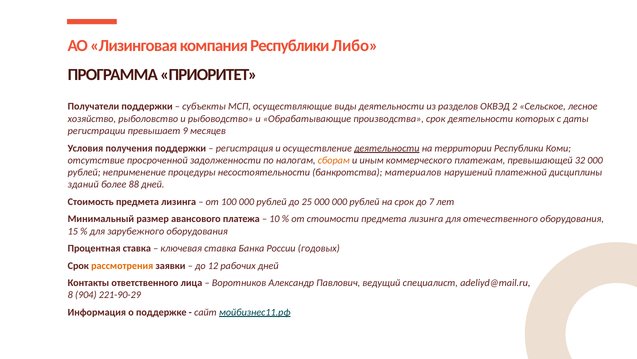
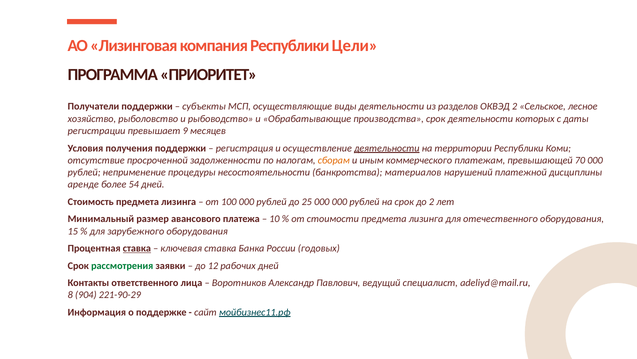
Либо: Либо -> Цели (355, 45)
32: 32 -> 70 (580, 160)
зданий: зданий -> аренде (83, 184)
88: 88 -> 54 (134, 184)
до 7: 7 -> 2 (432, 201)
ставка underline: none -> present (137, 248)
рассмотрения colour: orange -> green (122, 265)
